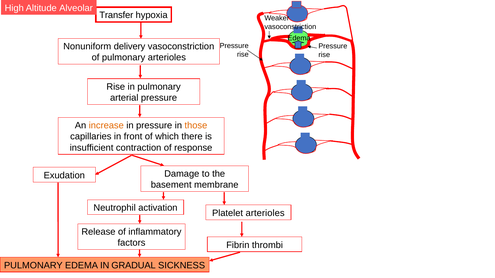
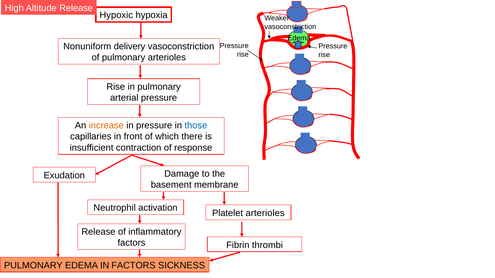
Altitude Alveolar: Alveolar -> Release (76, 8)
Transfer: Transfer -> Hypoxic (116, 15)
those colour: orange -> blue (196, 126)
IN GRADUAL: GRADUAL -> FACTORS (133, 266)
